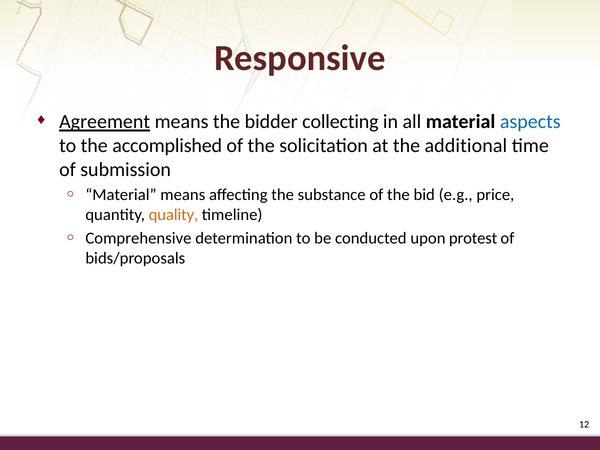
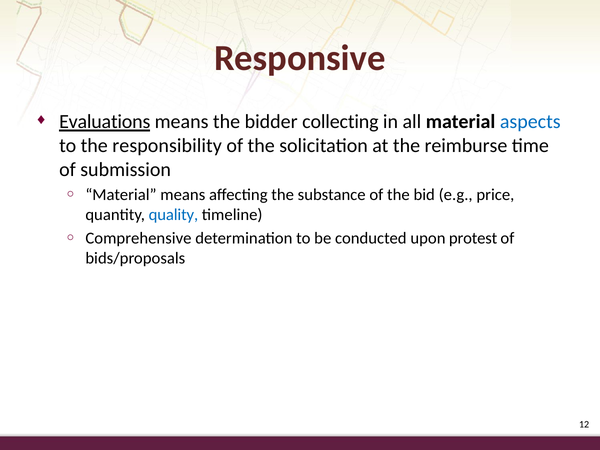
Agreement: Agreement -> Evaluations (105, 122)
accomplished: accomplished -> responsibility (167, 146)
additional: additional -> reimburse (466, 146)
quality colour: orange -> blue (173, 215)
